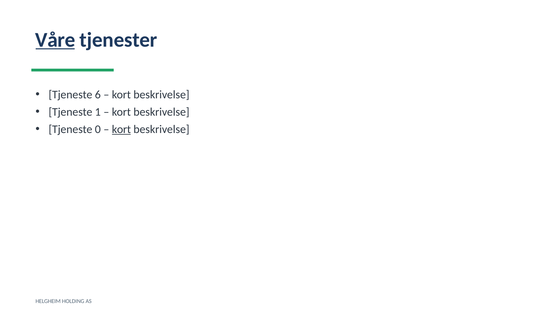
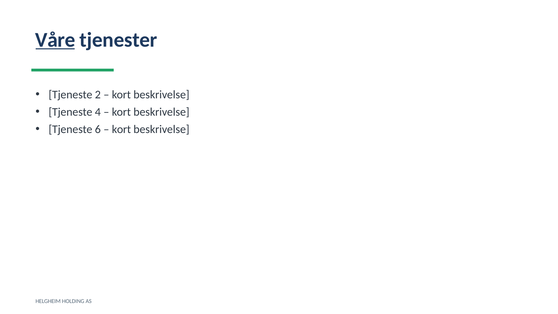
6: 6 -> 2 (98, 95)
1: 1 -> 4 (98, 112)
0: 0 -> 6 (98, 129)
kort underline: present -> none (121, 129)
